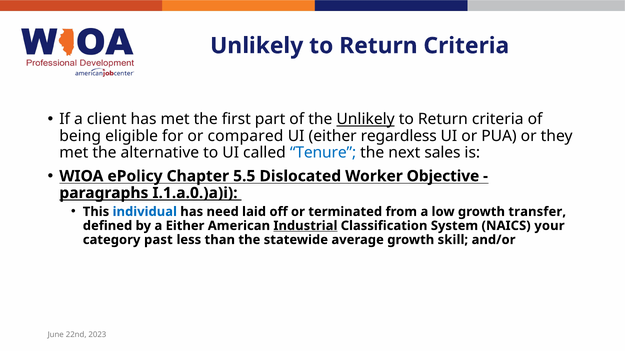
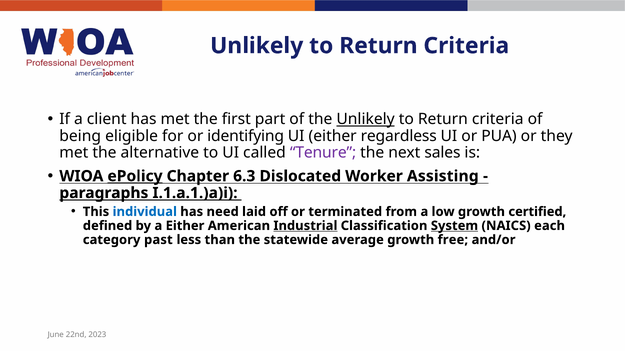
compared: compared -> identifying (246, 136)
Tenure colour: blue -> purple (323, 153)
ePolicy underline: none -> present (135, 176)
5.5: 5.5 -> 6.3 (244, 176)
Objective: Objective -> Assisting (443, 176)
I.1.a.0.)a)i: I.1.a.0.)a)i -> I.1.a.1.)a)i (195, 193)
transfer: transfer -> certified (537, 212)
System underline: none -> present (454, 226)
your: your -> each (549, 226)
skill: skill -> free (453, 240)
